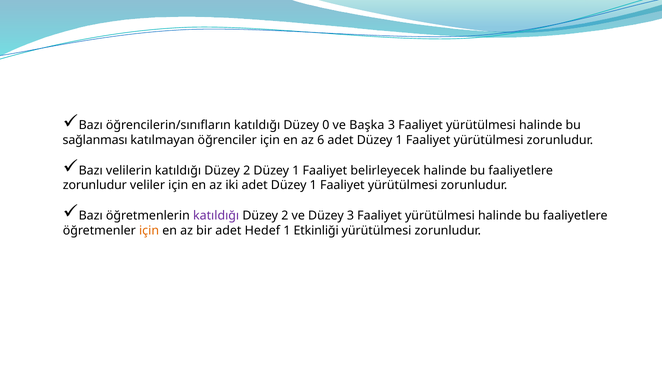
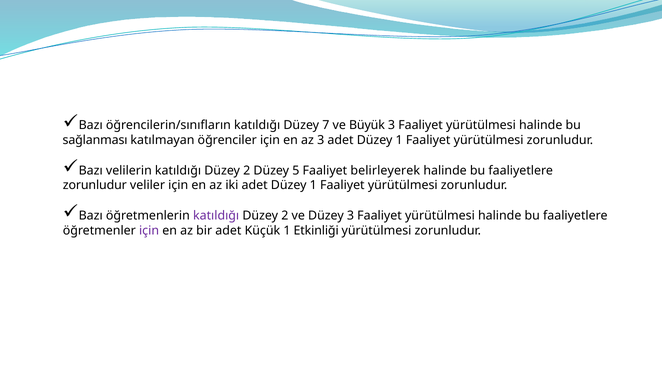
0: 0 -> 7 (326, 125)
Başka: Başka -> Büyük (367, 125)
az 6: 6 -> 3 (321, 140)
2 Düzey 1: 1 -> 5 (296, 170)
belirleyecek: belirleyecek -> belirleyerek (385, 170)
için colour: orange -> purple (149, 230)
Hedef: Hedef -> Küçük (262, 230)
